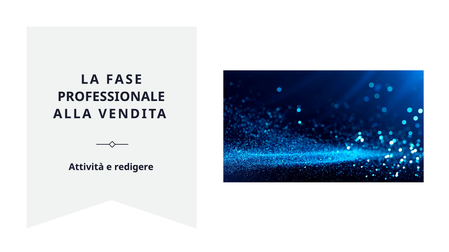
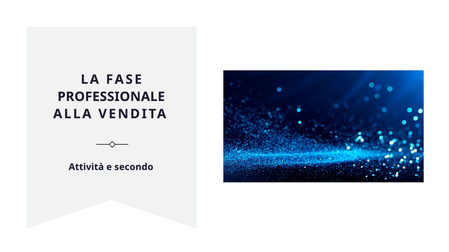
redigere: redigere -> secondo (134, 167)
